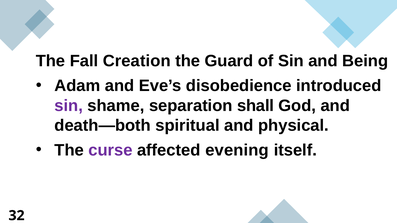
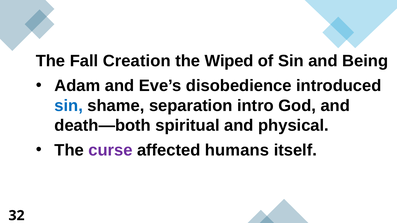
Guard: Guard -> Wiped (229, 61)
sin colour: purple -> blue (69, 106)
shall: shall -> intro (255, 106)
evening: evening -> humans (237, 150)
